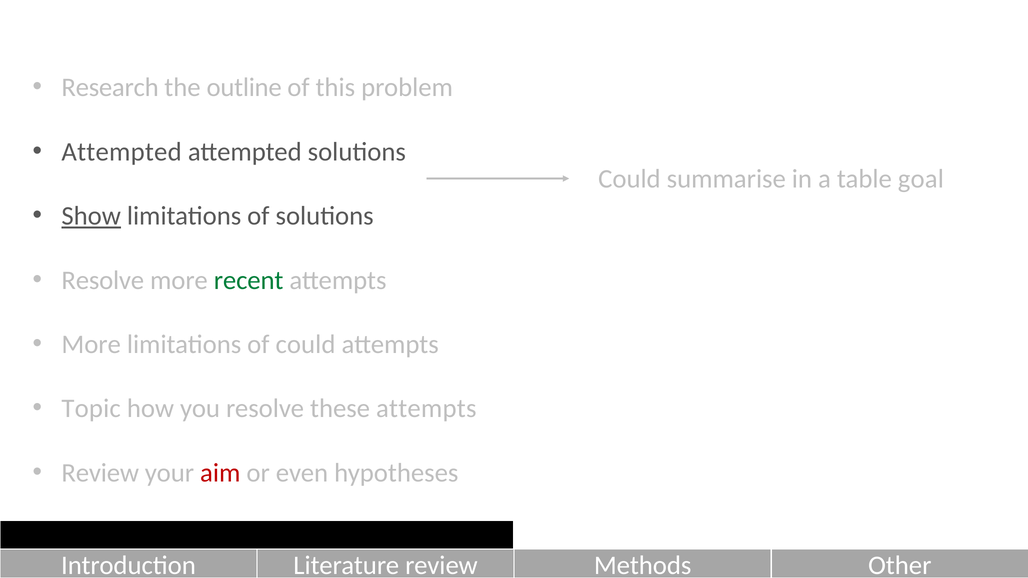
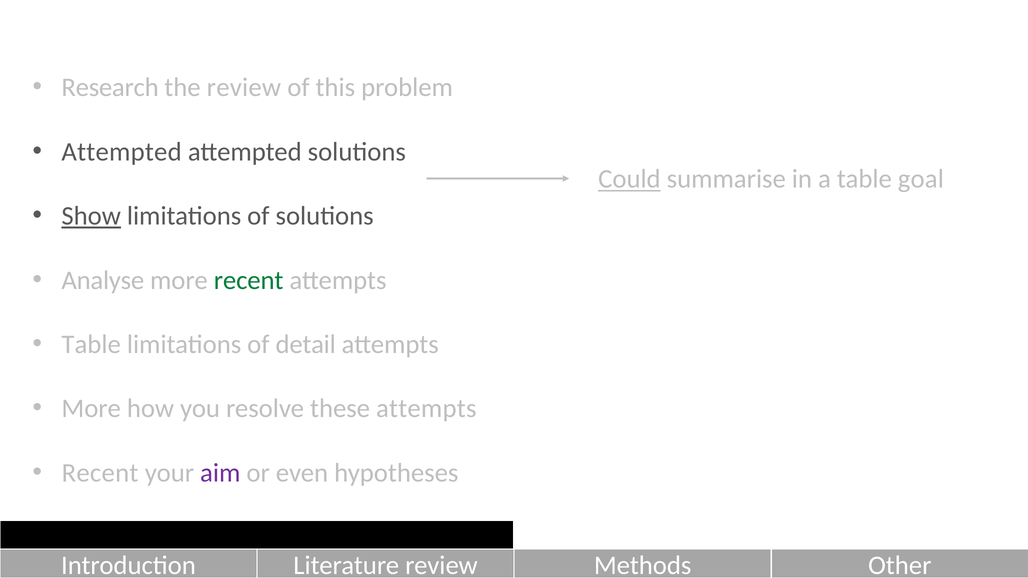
the outline: outline -> review (244, 88)
Could underline: none -> present (629, 179)
Resolve: Resolve -> Analyse (103, 280)
More: More -> Table (91, 345)
of could: could -> detail (306, 345)
Topic: Topic -> More (91, 409)
Review: Review -> Recent (100, 473)
aim colour: red -> purple (220, 473)
